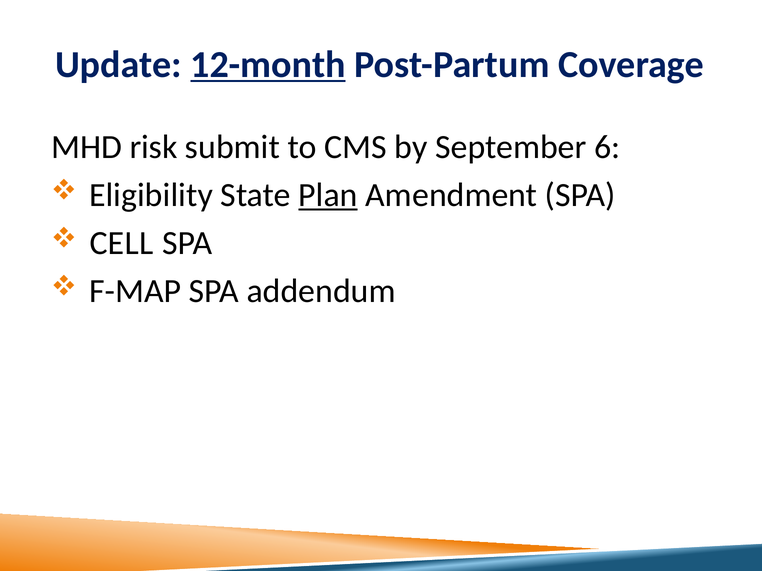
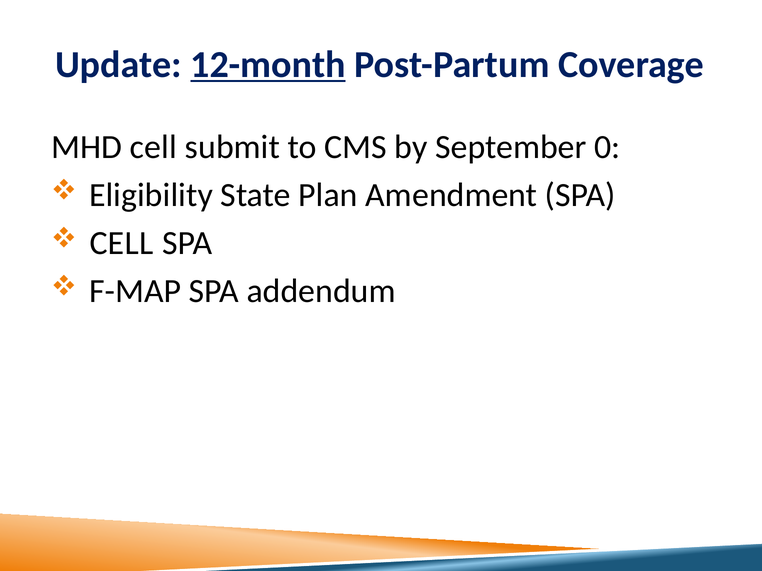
MHD risk: risk -> cell (153, 147)
6: 6 -> 0 (607, 147)
Plan underline: present -> none (328, 195)
